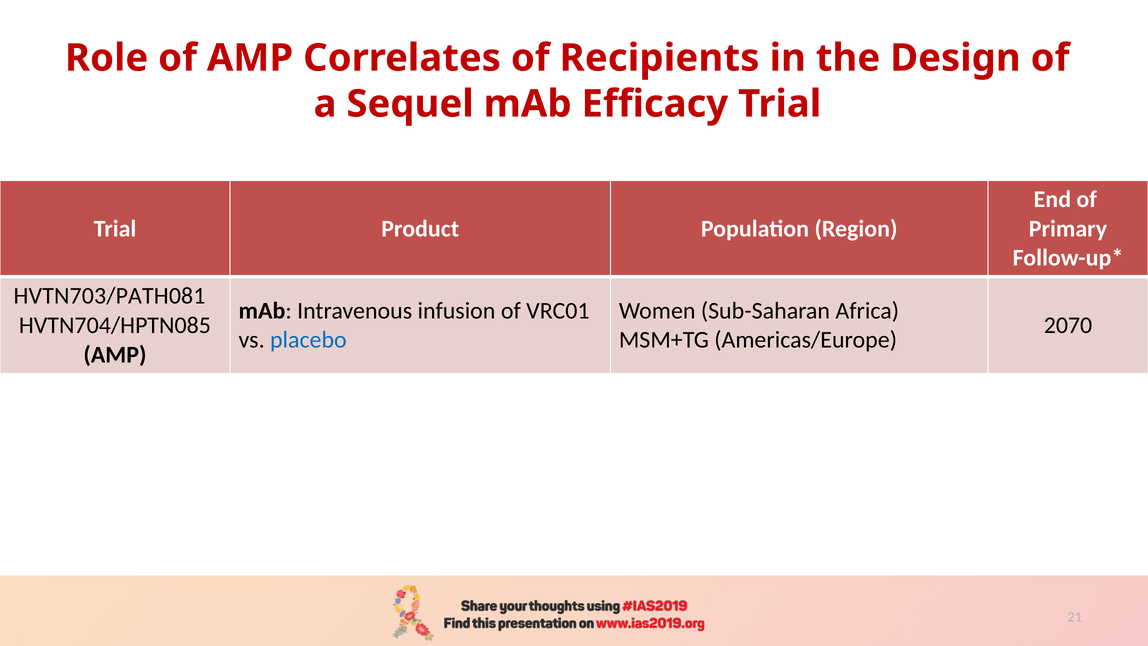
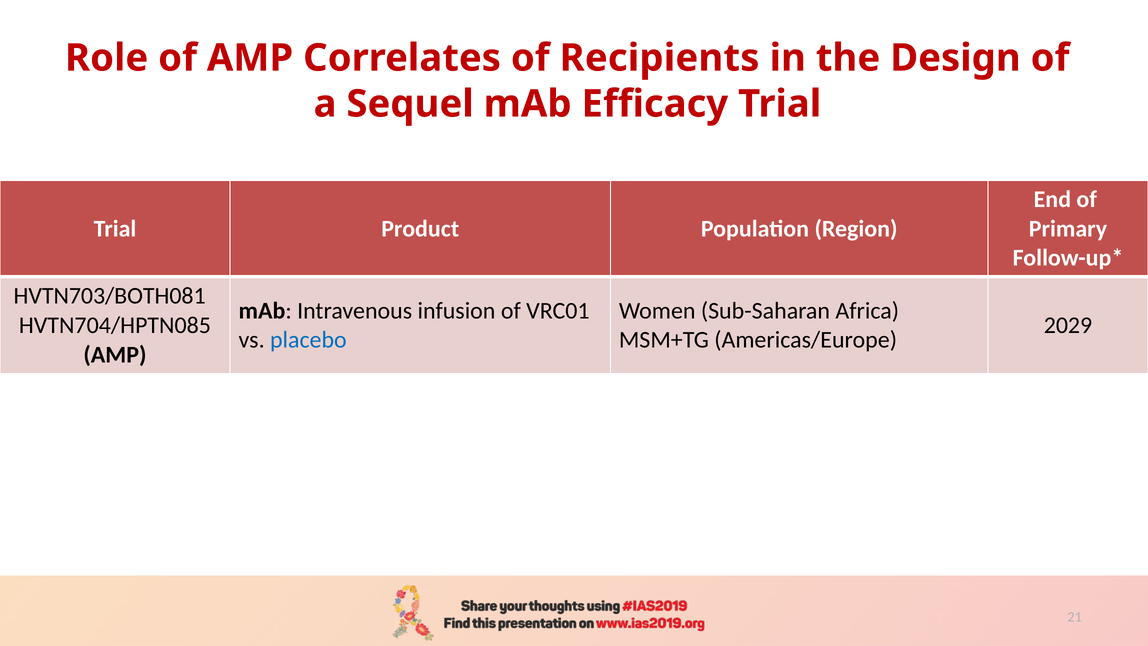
HVTN703/PATH081: HVTN703/PATH081 -> HVTN703/BOTH081 (110, 296)
2070: 2070 -> 2029 (1068, 325)
